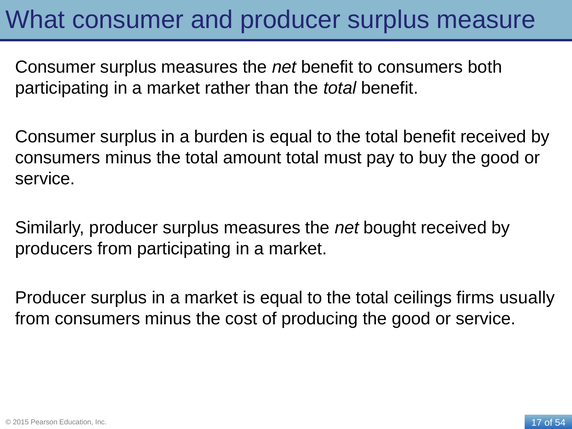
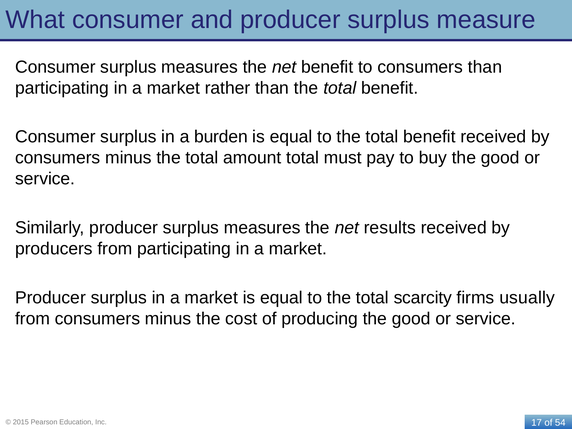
consumers both: both -> than (485, 67)
bought: bought -> results (390, 228)
ceilings: ceilings -> scarcity (423, 298)
